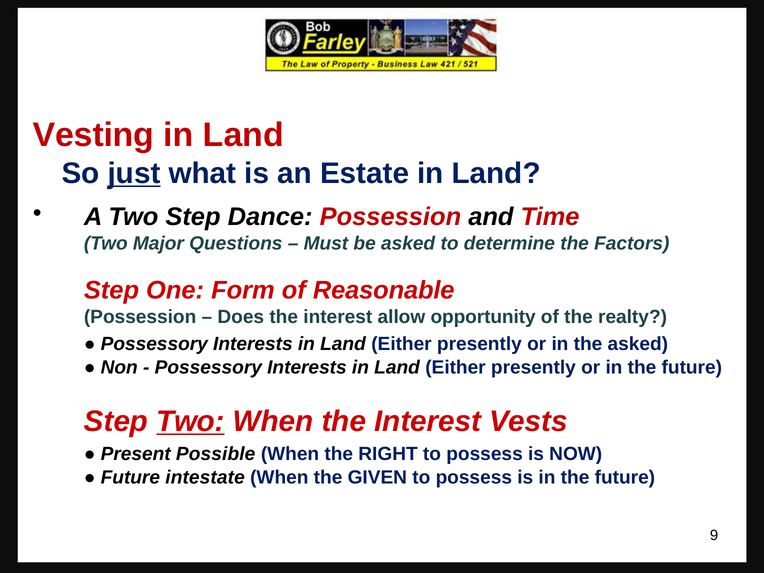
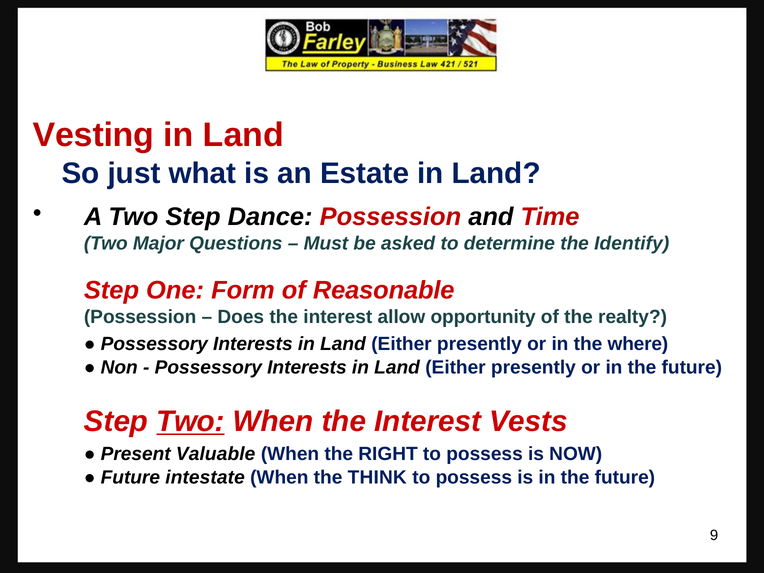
just underline: present -> none (134, 173)
Factors: Factors -> Identify (632, 244)
the asked: asked -> where (638, 344)
Possible: Possible -> Valuable (216, 454)
GIVEN: GIVEN -> THINK (377, 478)
